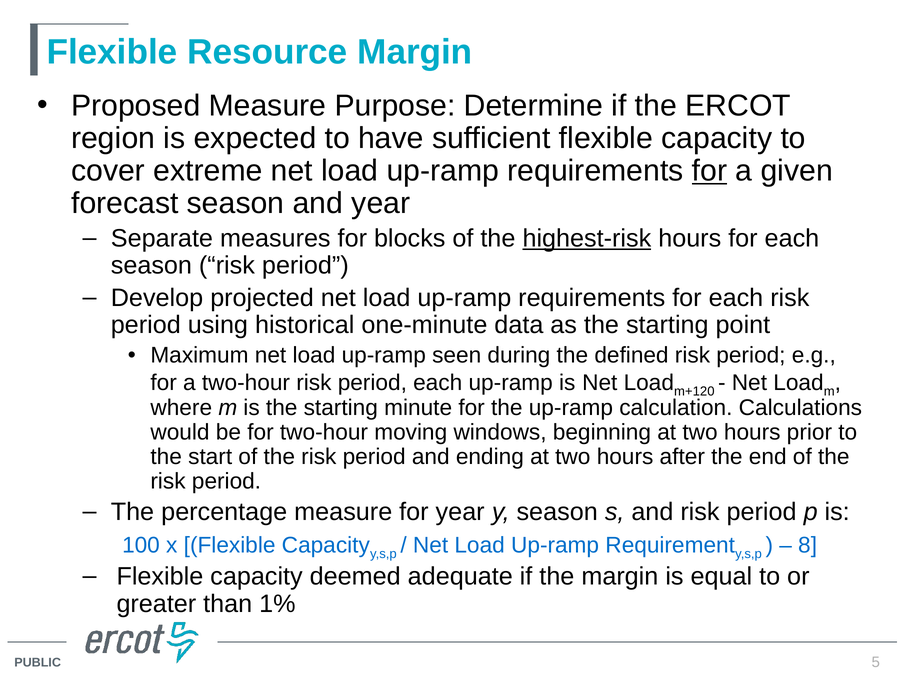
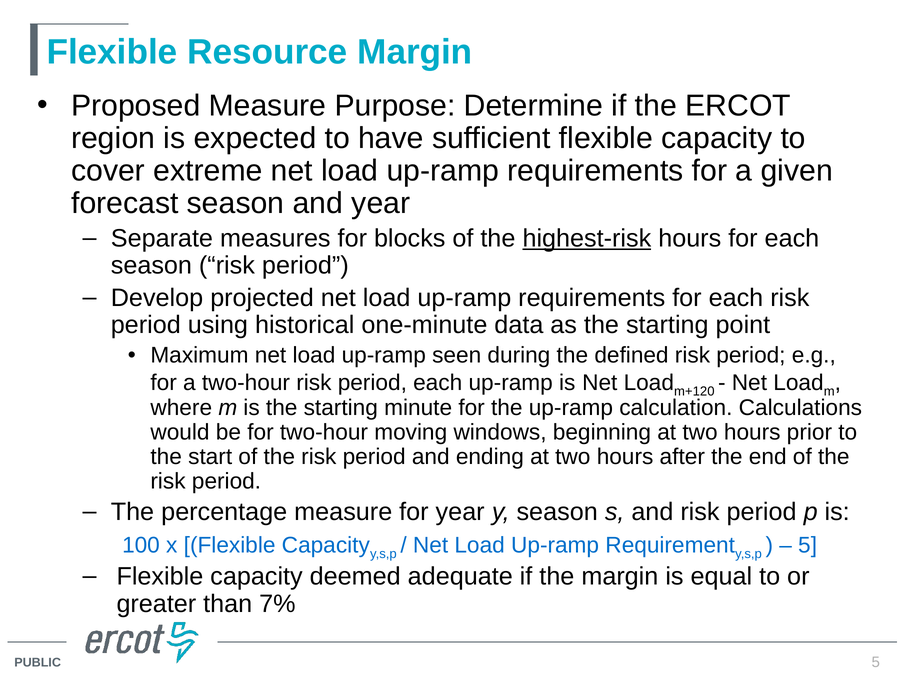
for underline: present -> none (709, 171)
8: 8 -> 5 (808, 545)
1%: 1% -> 7% (277, 603)
